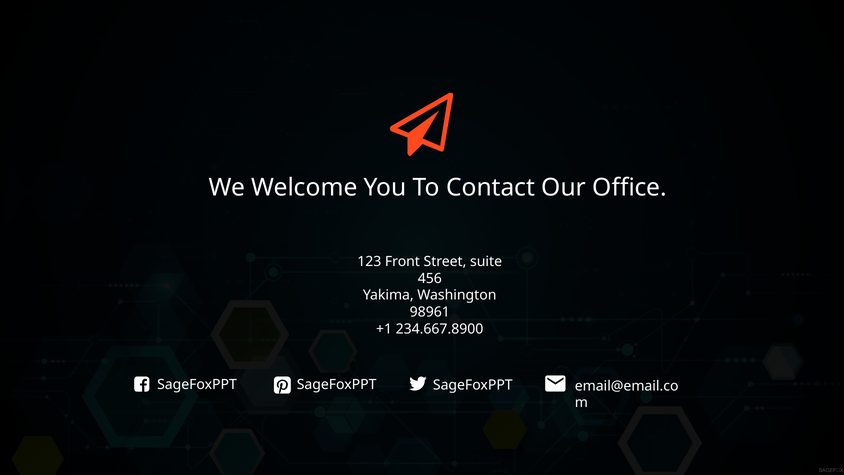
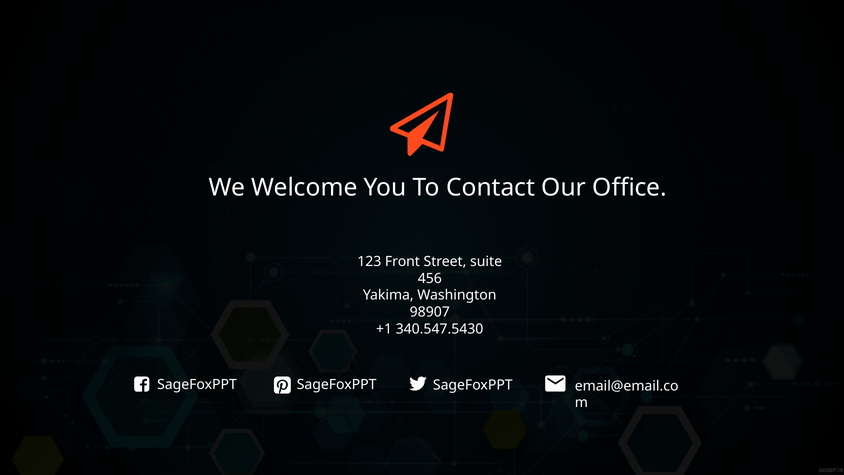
98961: 98961 -> 98907 (430, 312)
234.667.8900: 234.667.8900 -> 340.547.5430 (439, 329)
